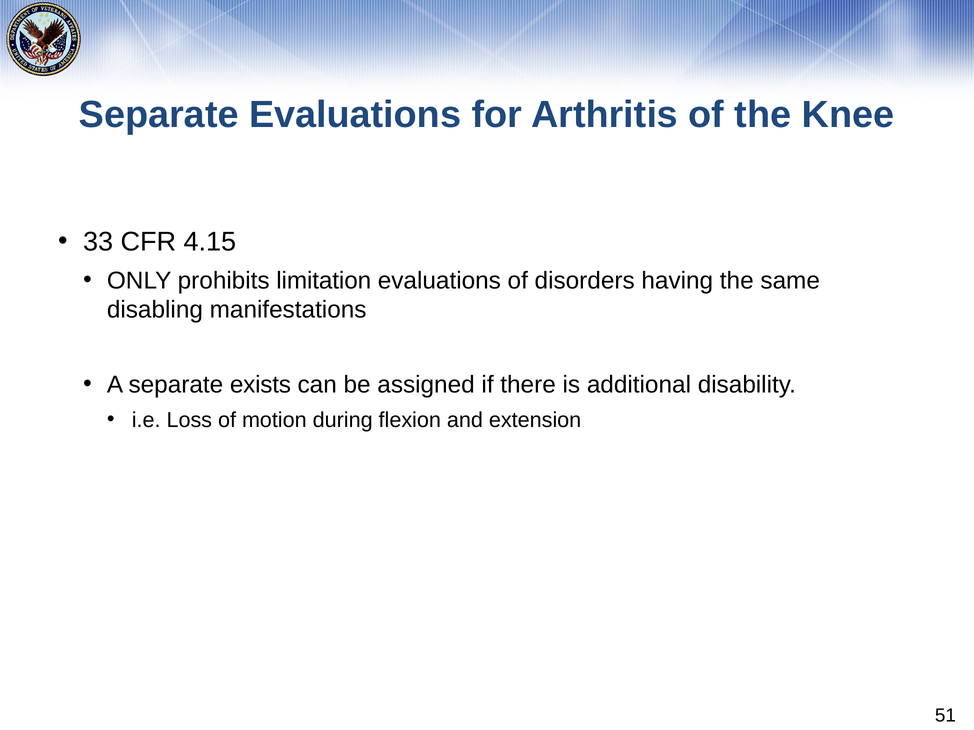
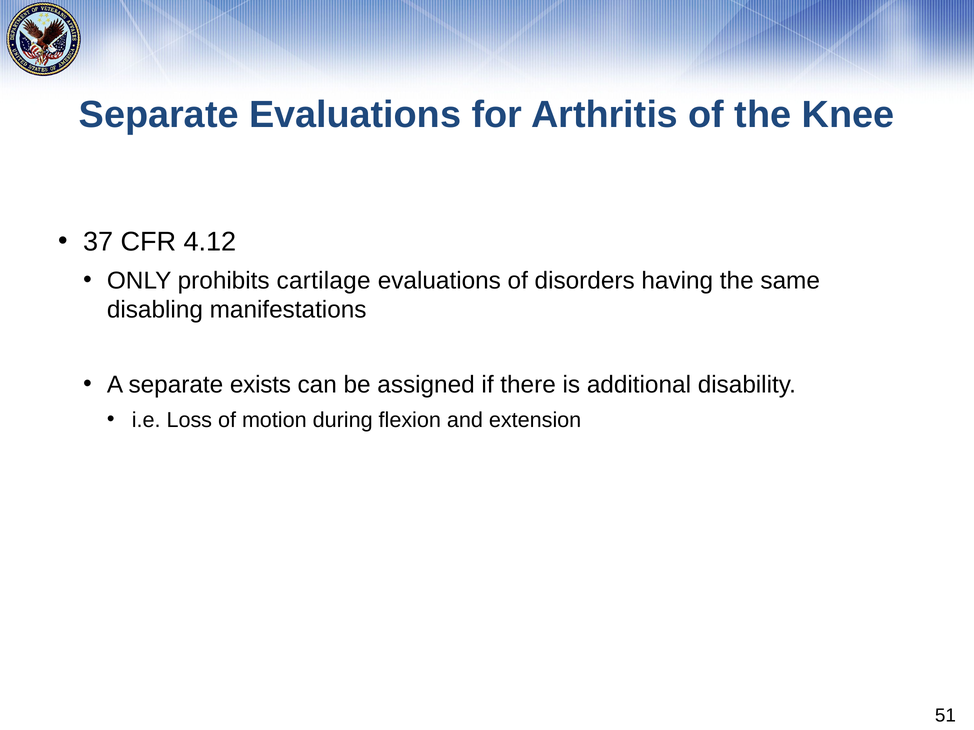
33: 33 -> 37 (98, 242)
4.15: 4.15 -> 4.12 (210, 242)
limitation: limitation -> cartilage (324, 281)
